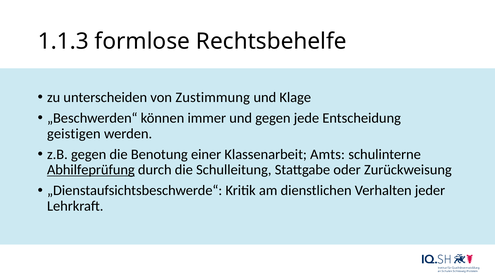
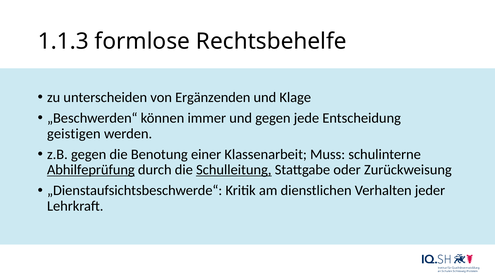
Zustimmung: Zustimmung -> Ergänzenden (213, 98)
Amts: Amts -> Muss (328, 155)
Schulleitung underline: none -> present (234, 170)
